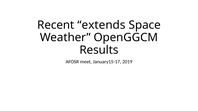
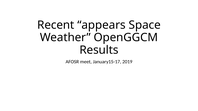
extends: extends -> appears (101, 25)
